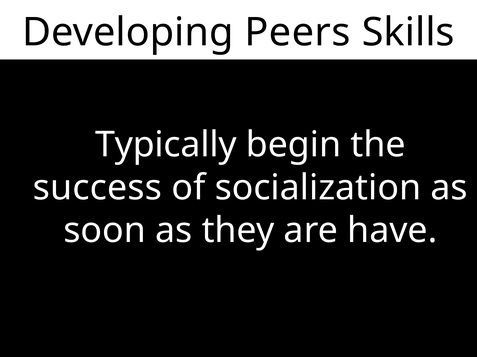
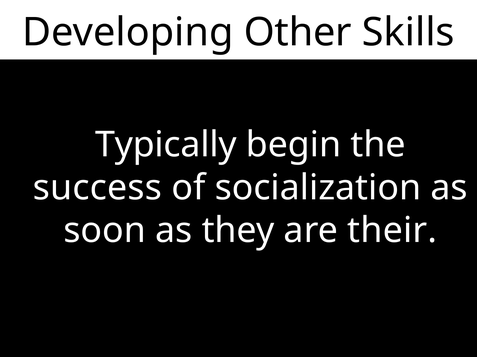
Peers: Peers -> Other (298, 33)
have: have -> their (392, 231)
